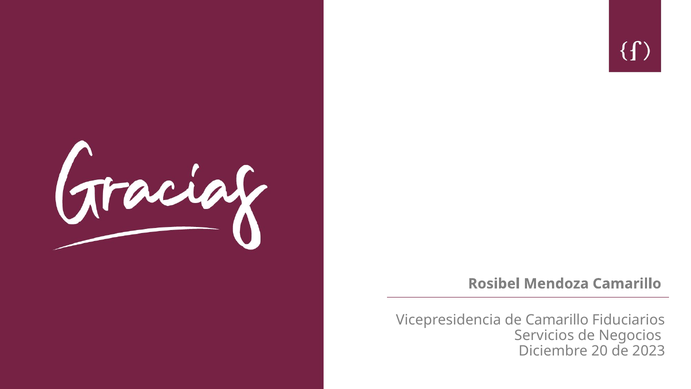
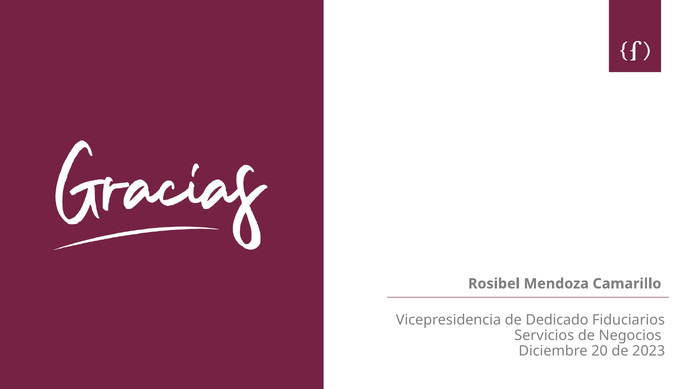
de Camarillo: Camarillo -> Dedicado (557, 320)
